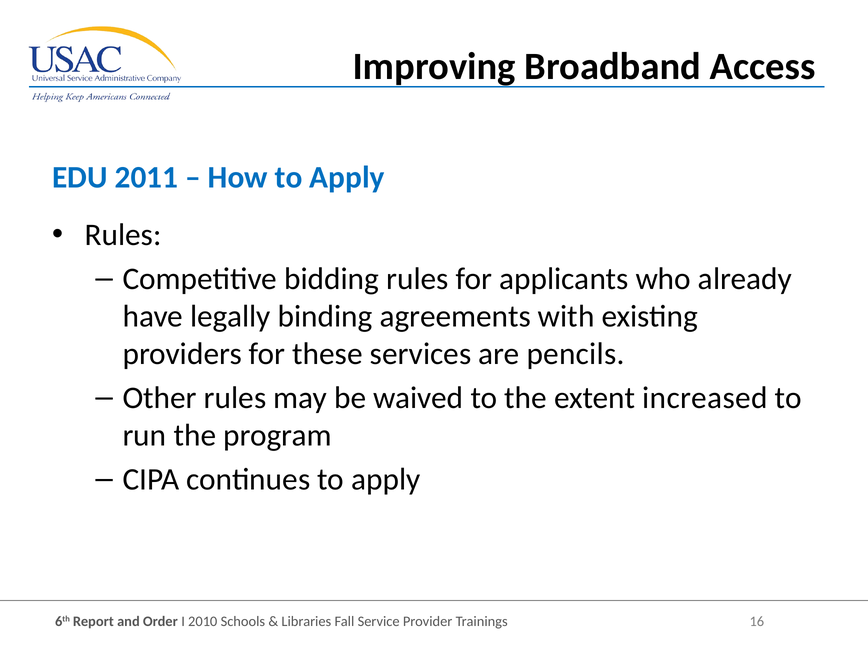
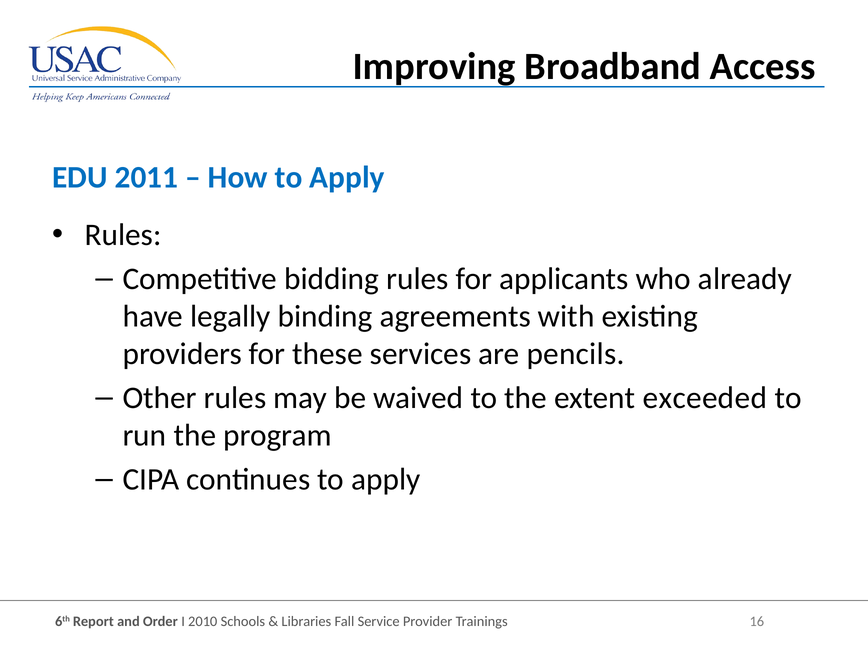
increased: increased -> exceeded (705, 398)
